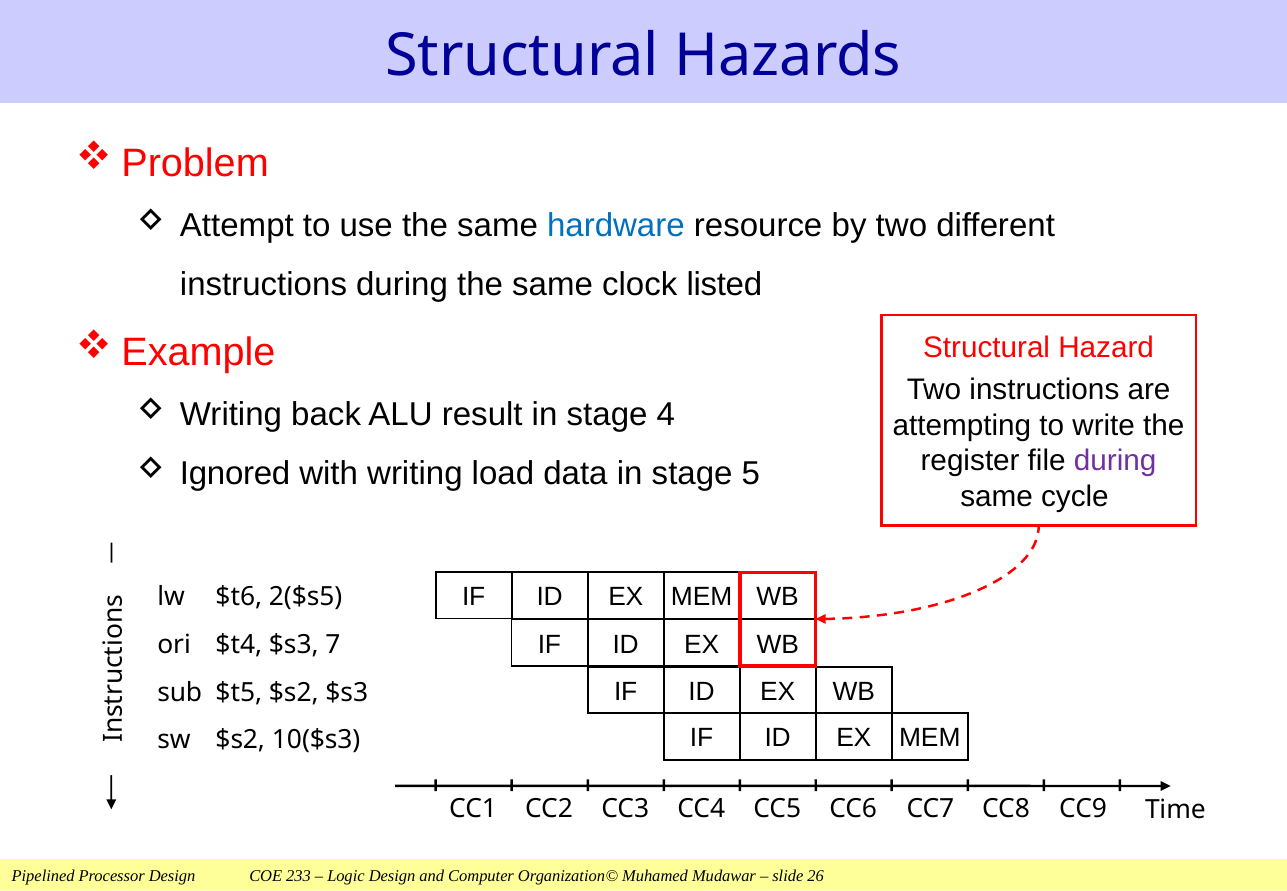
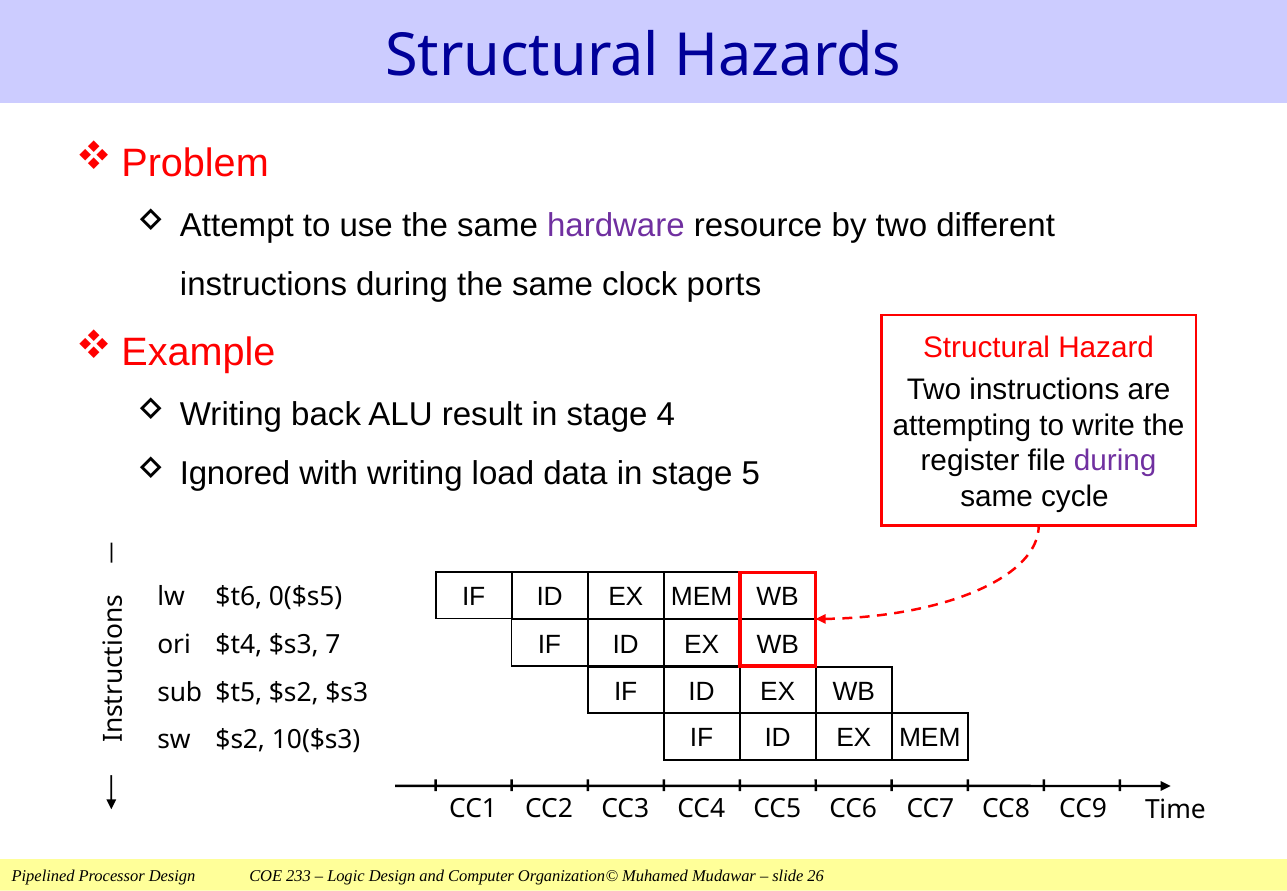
hardware colour: blue -> purple (616, 226)
listed: listed -> ports (724, 285)
2($s5: 2($s5 -> 0($s5 (306, 597)
